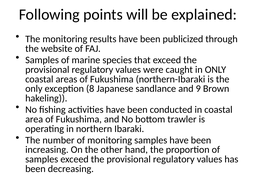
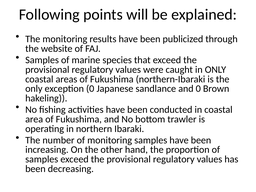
exception 8: 8 -> 0 (90, 89)
and 9: 9 -> 0 (198, 89)
